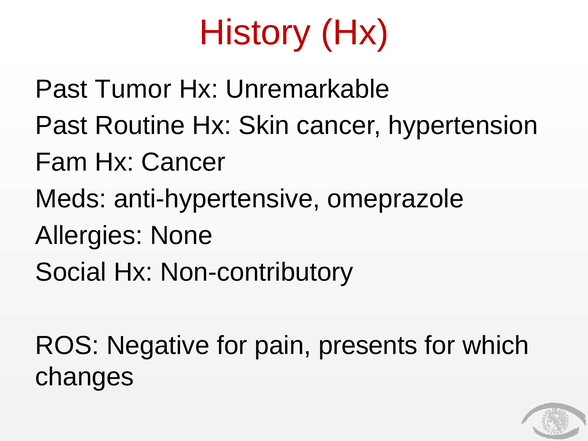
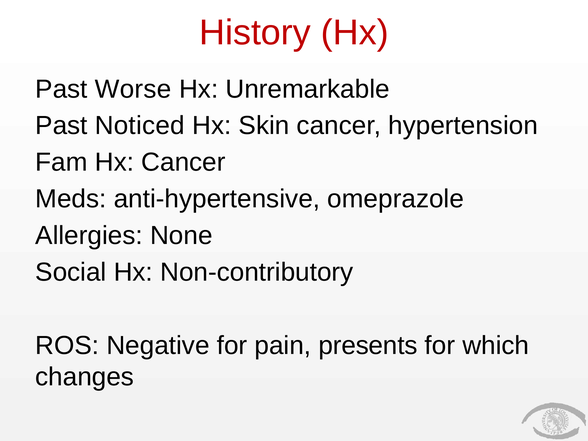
Tumor: Tumor -> Worse (133, 89)
Routine: Routine -> Noticed (140, 126)
